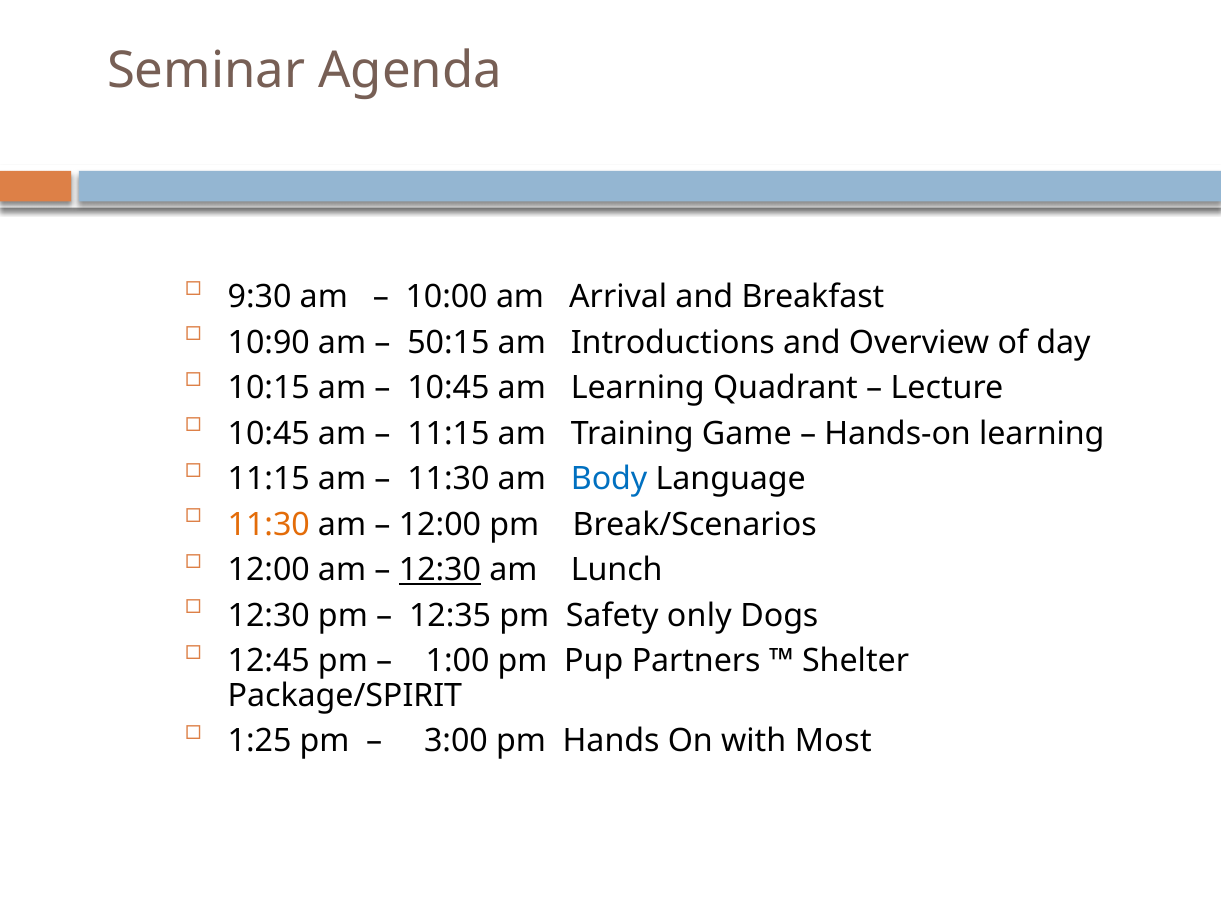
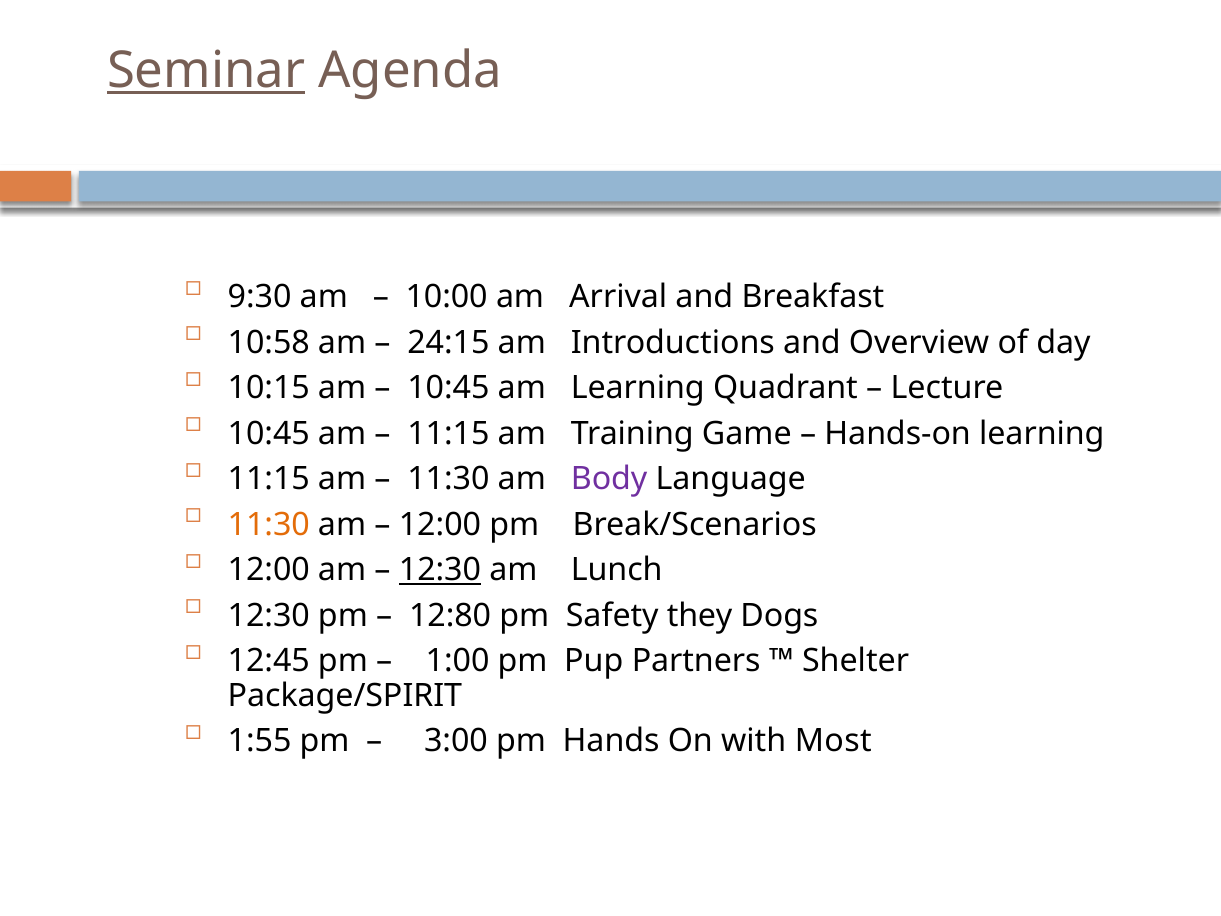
Seminar underline: none -> present (206, 71)
10:90: 10:90 -> 10:58 (269, 342)
50:15: 50:15 -> 24:15 (448, 342)
Body colour: blue -> purple (609, 479)
12:35: 12:35 -> 12:80 (450, 615)
only: only -> they (700, 615)
1:25: 1:25 -> 1:55 (260, 741)
